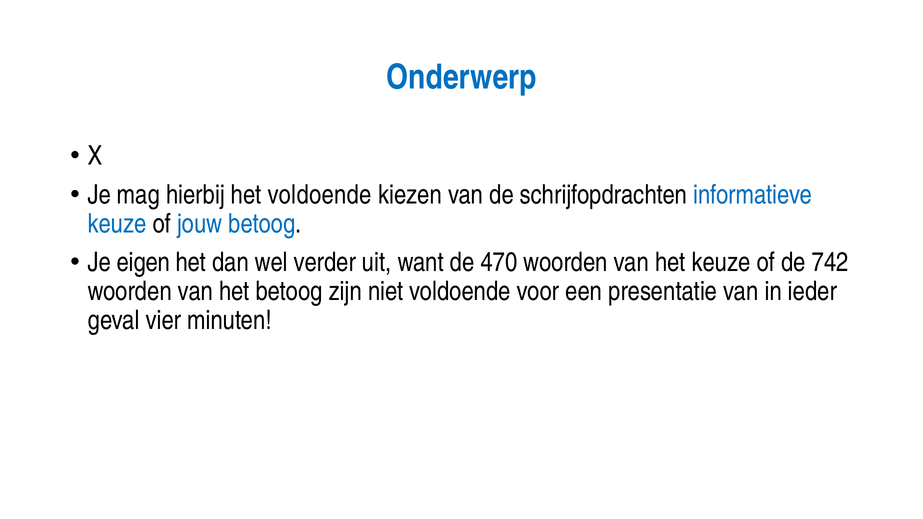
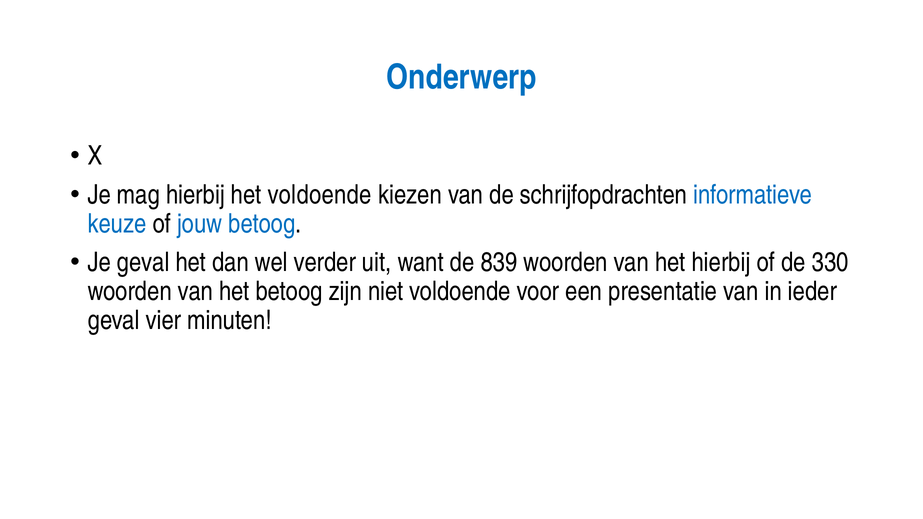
Je eigen: eigen -> geval (143, 263)
470: 470 -> 839 (499, 263)
het keuze: keuze -> hierbij (721, 263)
742: 742 -> 330 (830, 263)
